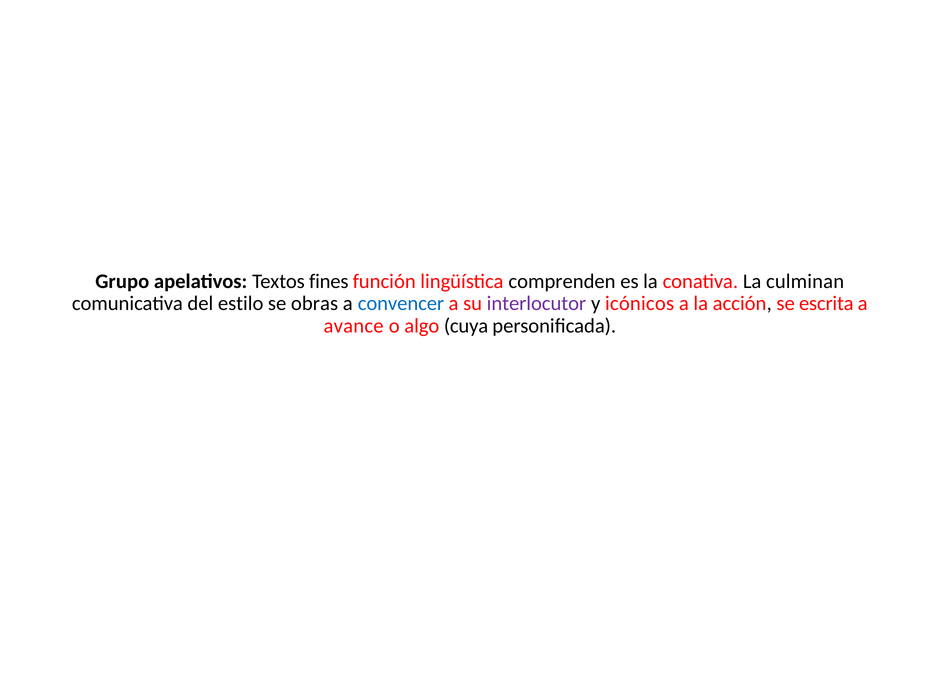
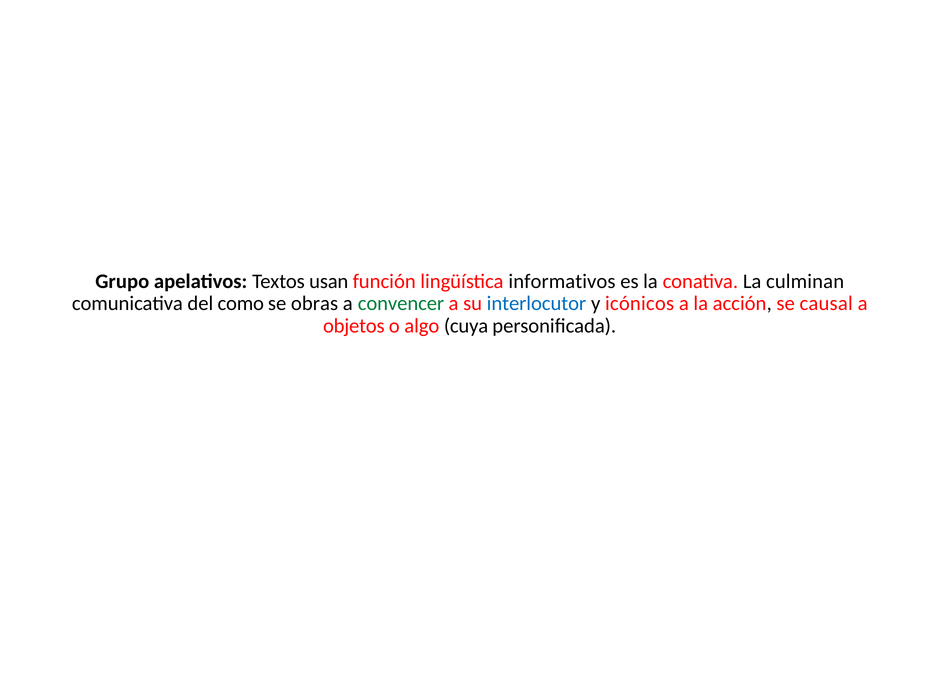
fines: fines -> usan (329, 281)
comprenden: comprenden -> informativos (562, 281)
estilo: estilo -> como (241, 303)
convencer colour: blue -> green (401, 303)
interlocutor colour: purple -> blue (536, 303)
escrita: escrita -> causal (826, 303)
avance: avance -> objetos (354, 326)
